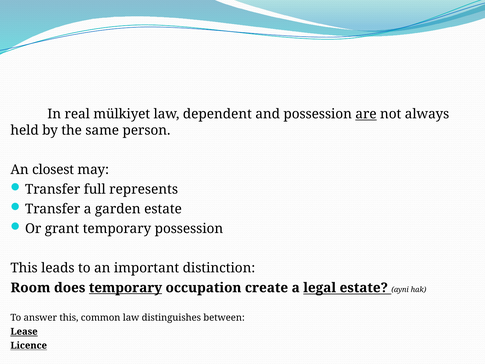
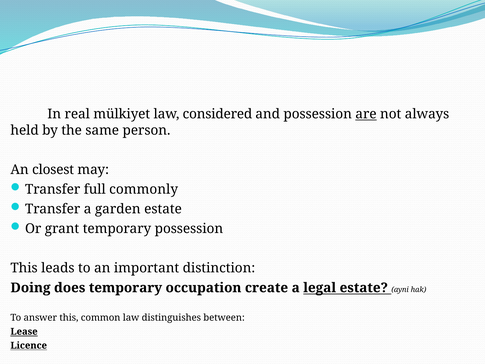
dependent: dependent -> considered (217, 114)
represents: represents -> commonly (144, 189)
Room: Room -> Doing (31, 288)
temporary underline: present -> none (125, 288)
